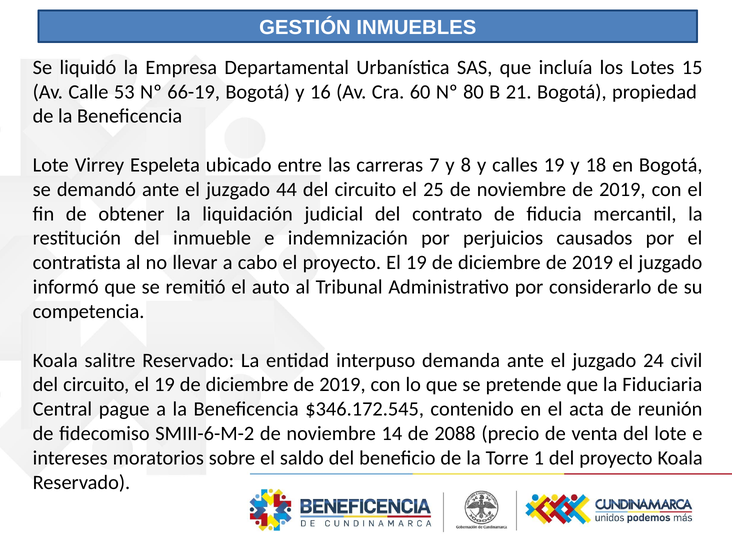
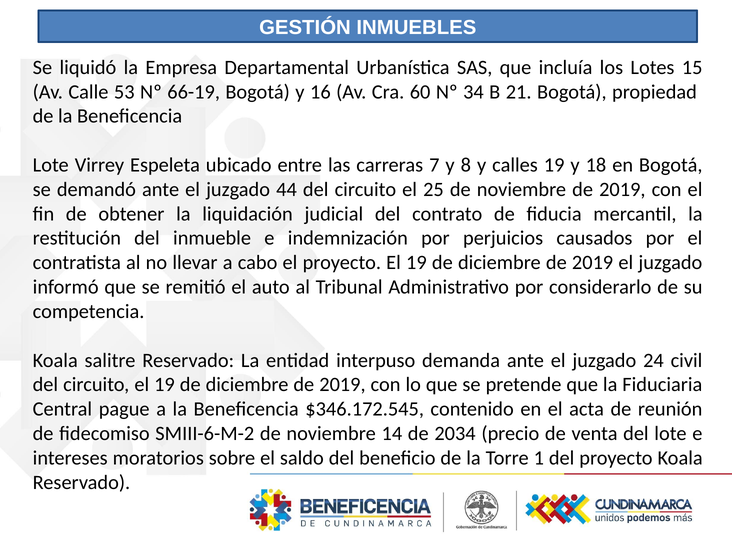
80: 80 -> 34 (473, 92)
2088: 2088 -> 2034 (455, 434)
